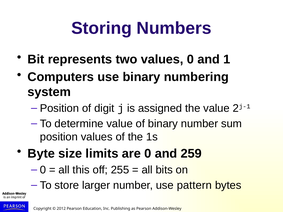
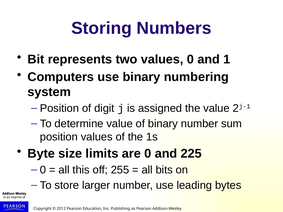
259: 259 -> 225 (191, 154)
pattern: pattern -> leading (194, 185)
